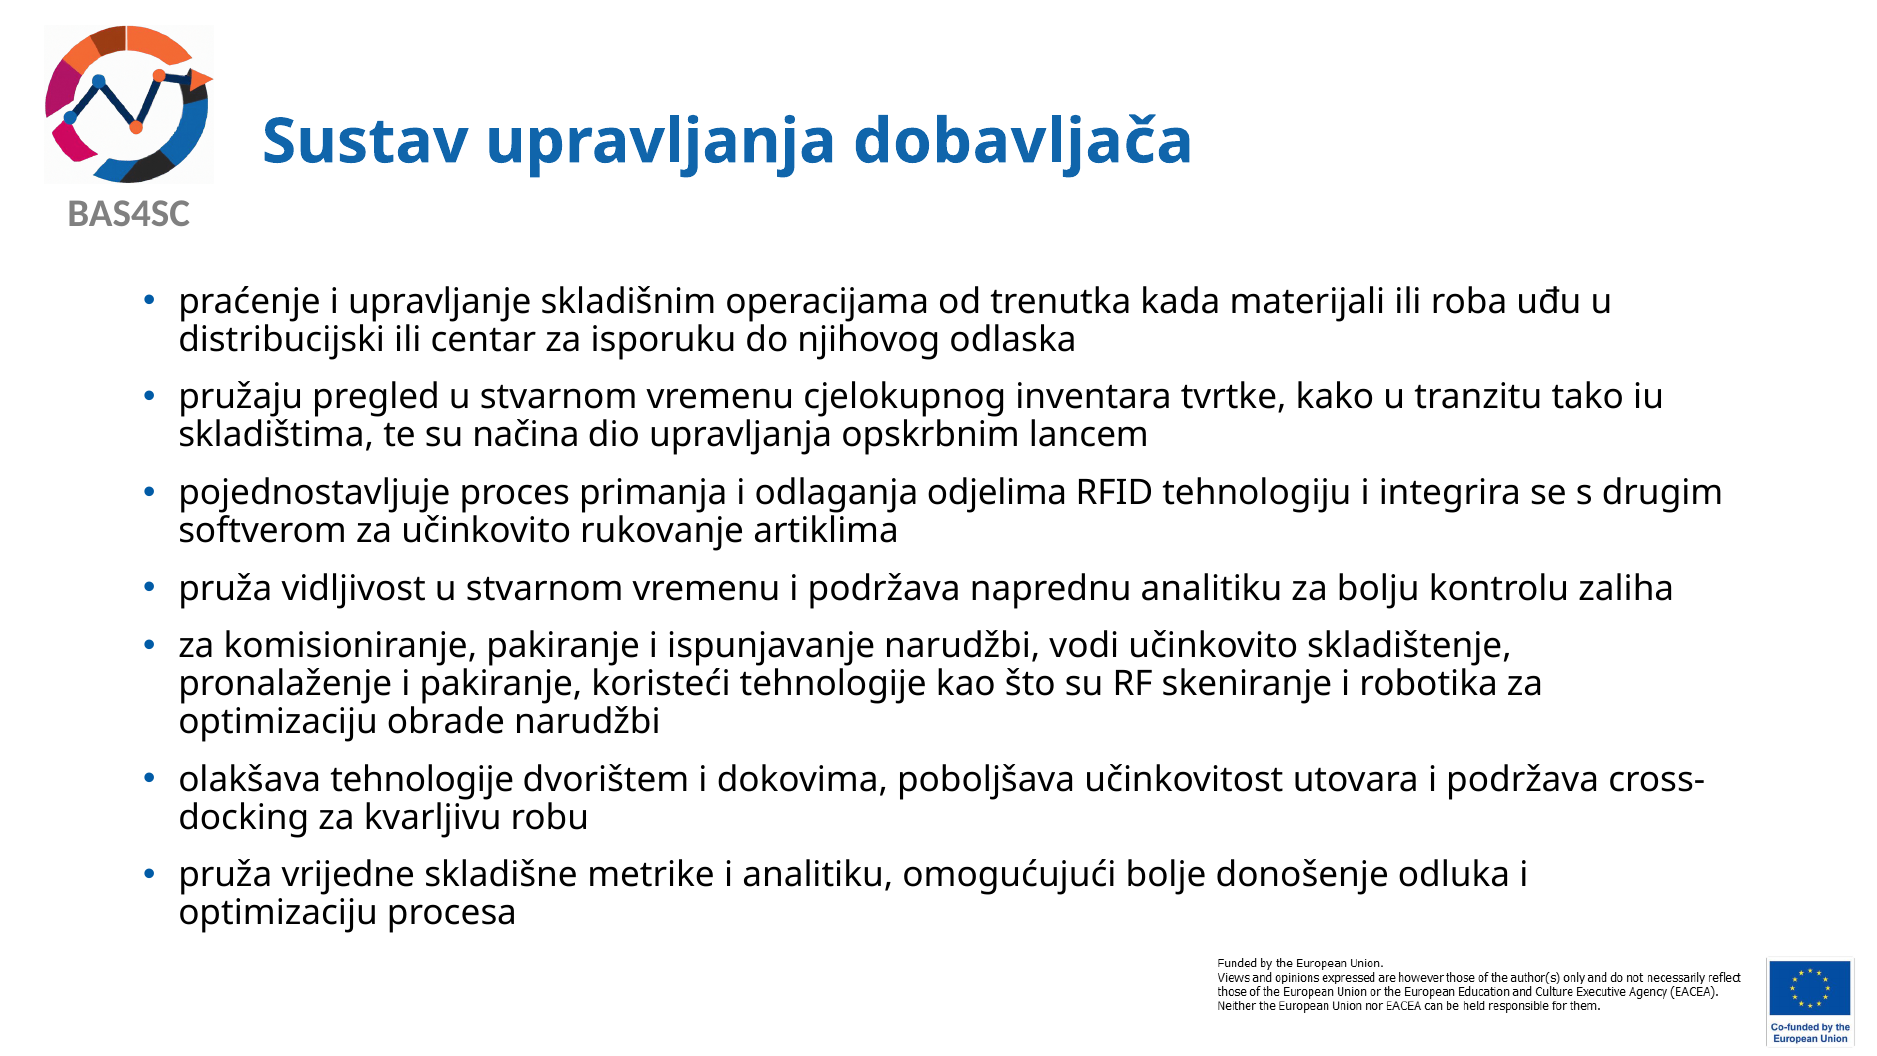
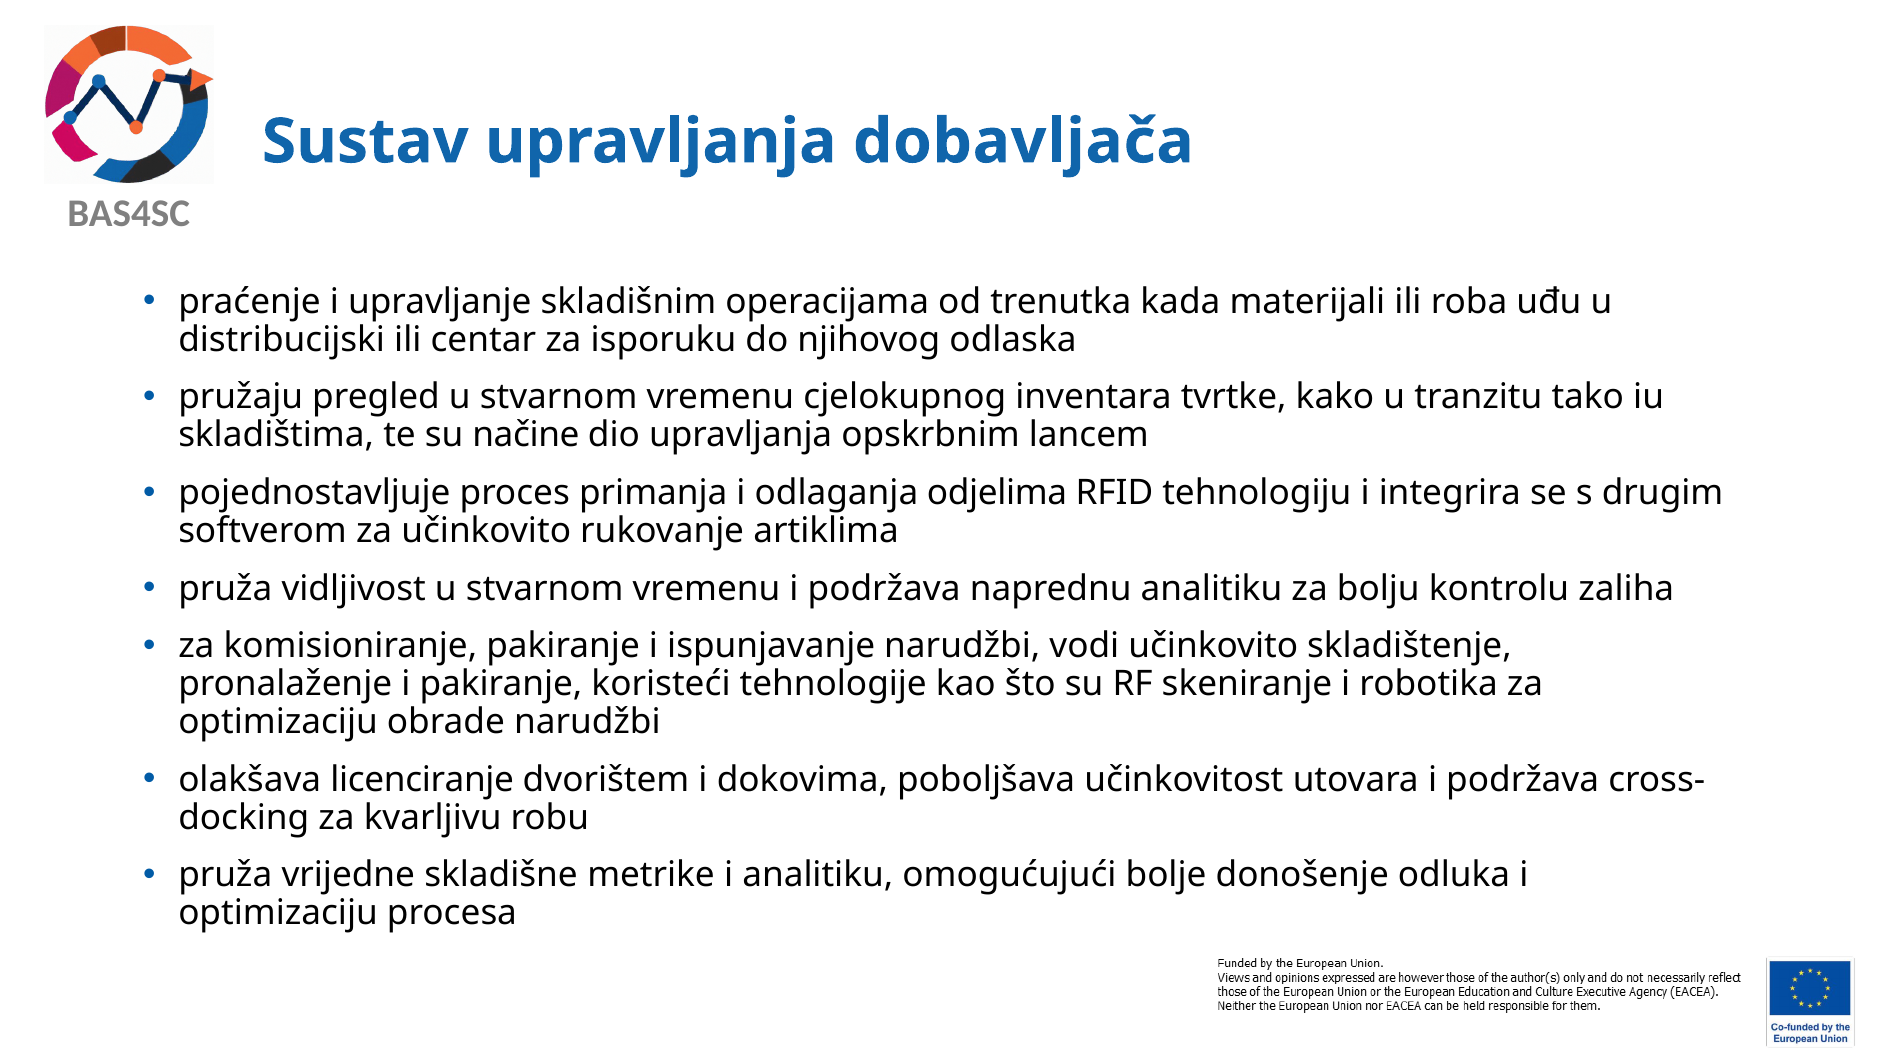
načina: načina -> načine (526, 435)
olakšava tehnologije: tehnologije -> licenciranje (422, 779)
